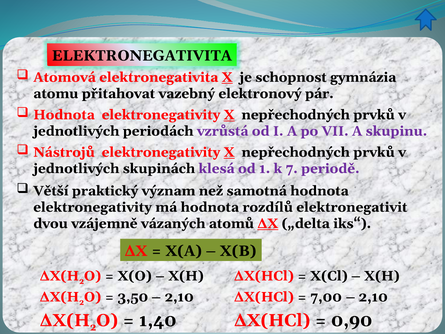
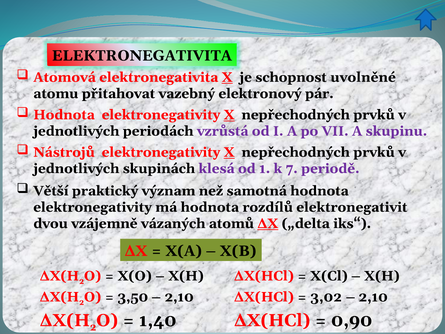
gymnázia: gymnázia -> uvolněné (363, 77)
7,00: 7,00 -> 3,02 (326, 297)
